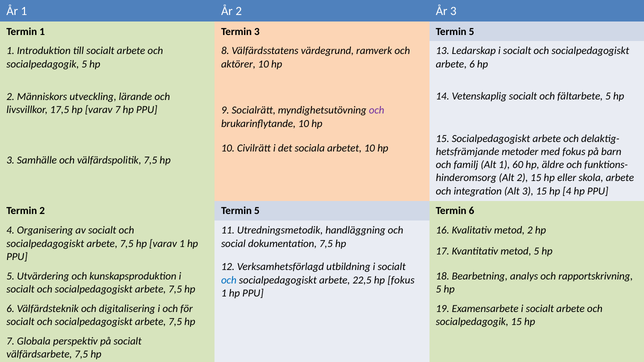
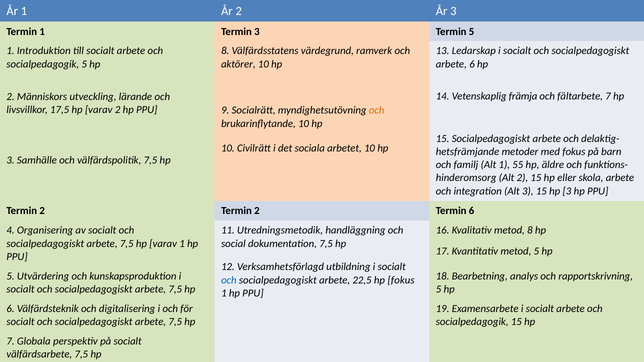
Vetenskaplig socialt: socialt -> främja (523, 96)
fältarbete 5: 5 -> 7 (608, 96)
varav 7: 7 -> 2 (118, 110)
och colour: purple -> orange (377, 111)
60: 60 -> 55 (518, 165)
15 hp 4: 4 -> 3 (567, 191)
2 Termin 5: 5 -> 2 (257, 211)
metod 2: 2 -> 8 (530, 231)
